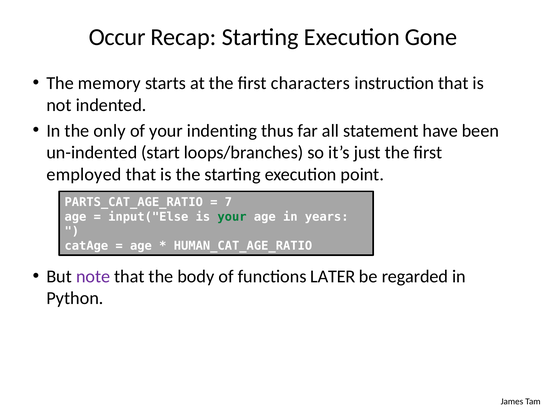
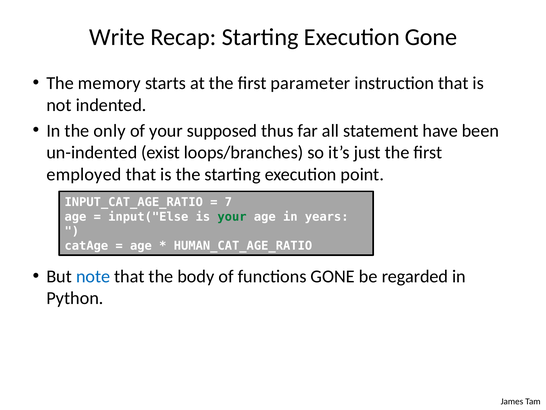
Occur: Occur -> Write (117, 37)
characters: characters -> parameter (310, 83)
indenting: indenting -> supposed (222, 130)
start: start -> exist (161, 152)
PARTS_CAT_AGE_RATIO: PARTS_CAT_AGE_RATIO -> INPUT_CAT_AGE_RATIO (134, 202)
note colour: purple -> blue (93, 276)
functions LATER: LATER -> GONE (333, 276)
